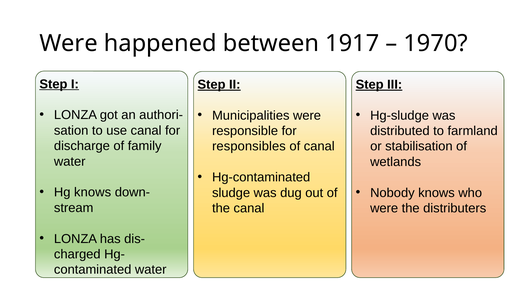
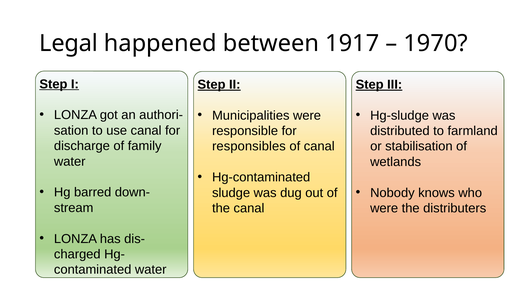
Were: Were -> Legal (69, 43)
Hg knows: knows -> barred (93, 193)
